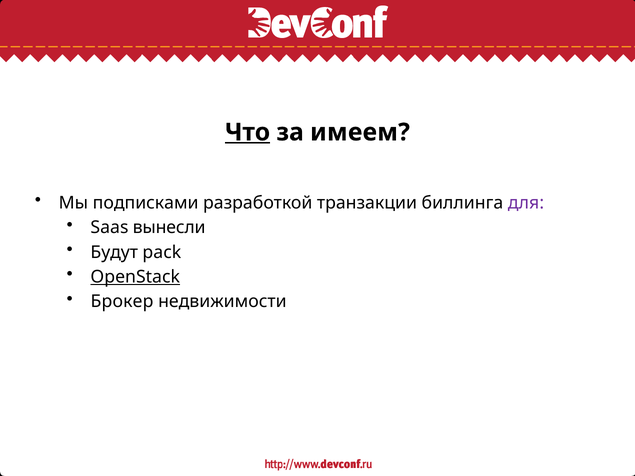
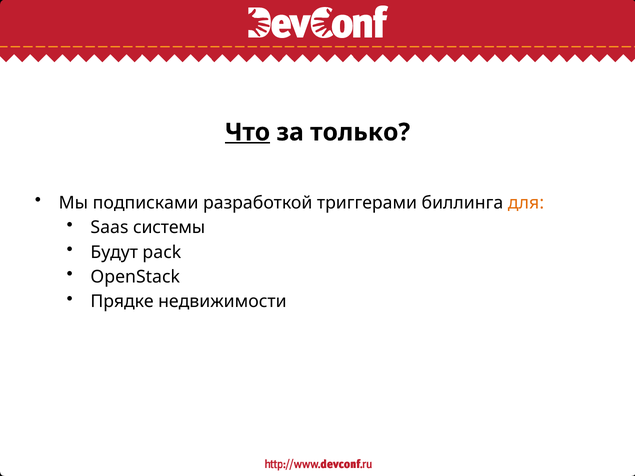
имеем: имеем -> только (360, 132)
транзакции: транзакции -> триггерами (367, 203)
для colour: purple -> orange (526, 203)
вынесли: вынесли -> системы (169, 228)
OpenStack underline: present -> none (135, 277)
Брокер: Брокер -> Прядке (122, 302)
